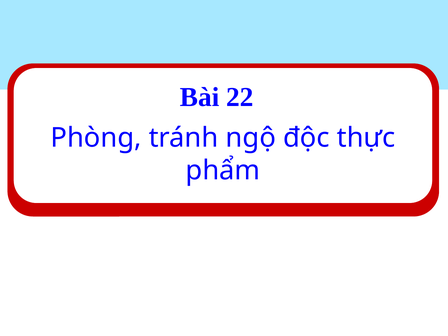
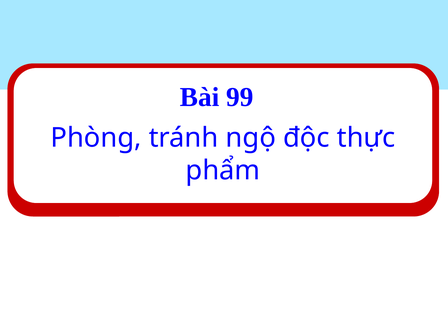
22: 22 -> 99 (240, 97)
